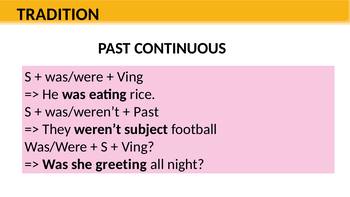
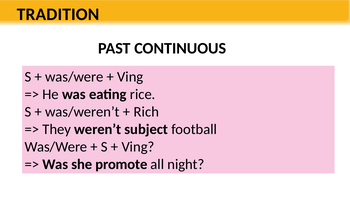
Past: Past -> Rich (146, 112)
greeting: greeting -> promote (121, 164)
